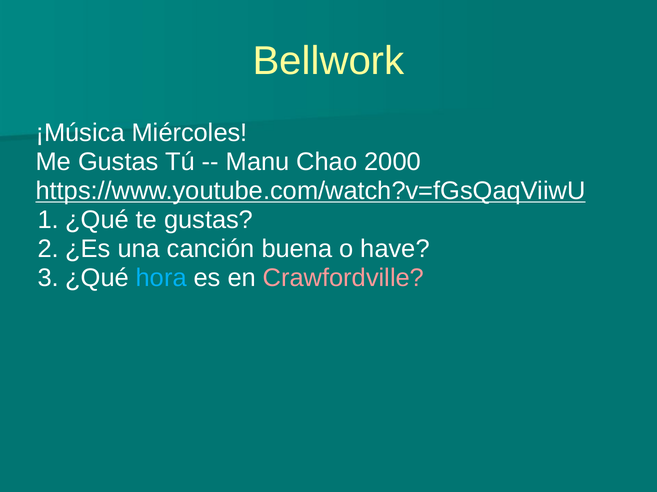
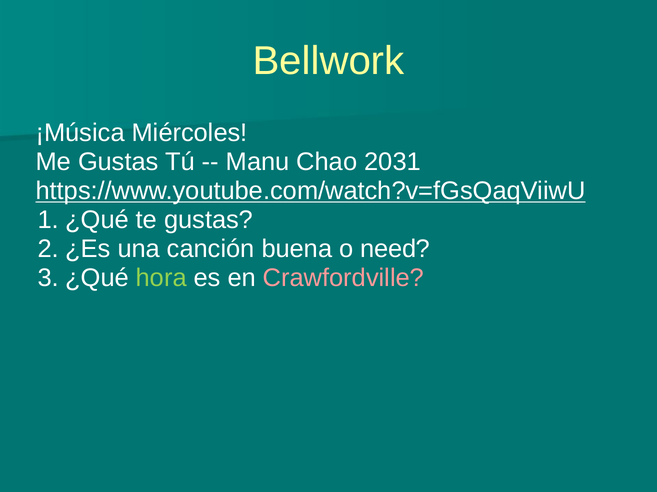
2000: 2000 -> 2031 (393, 162)
have: have -> need (395, 249)
hora colour: light blue -> light green (161, 278)
